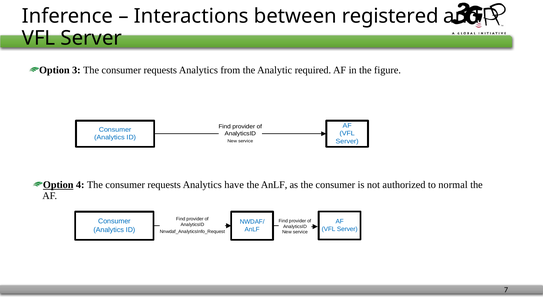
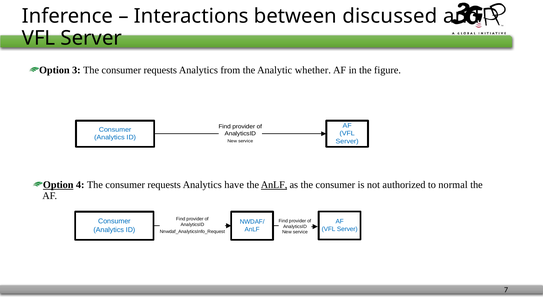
registered: registered -> discussed (390, 16)
required: required -> whether (313, 70)
AnLF underline: none -> present (274, 185)
